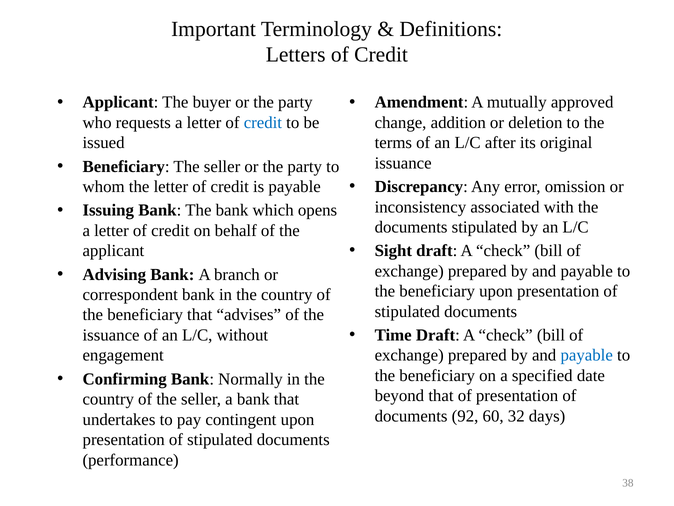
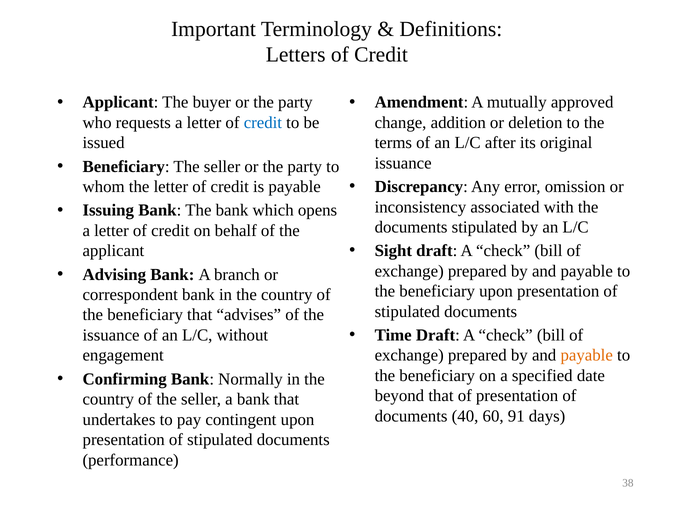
payable colour: blue -> orange (587, 355)
92: 92 -> 40 (465, 416)
32: 32 -> 91 (516, 416)
